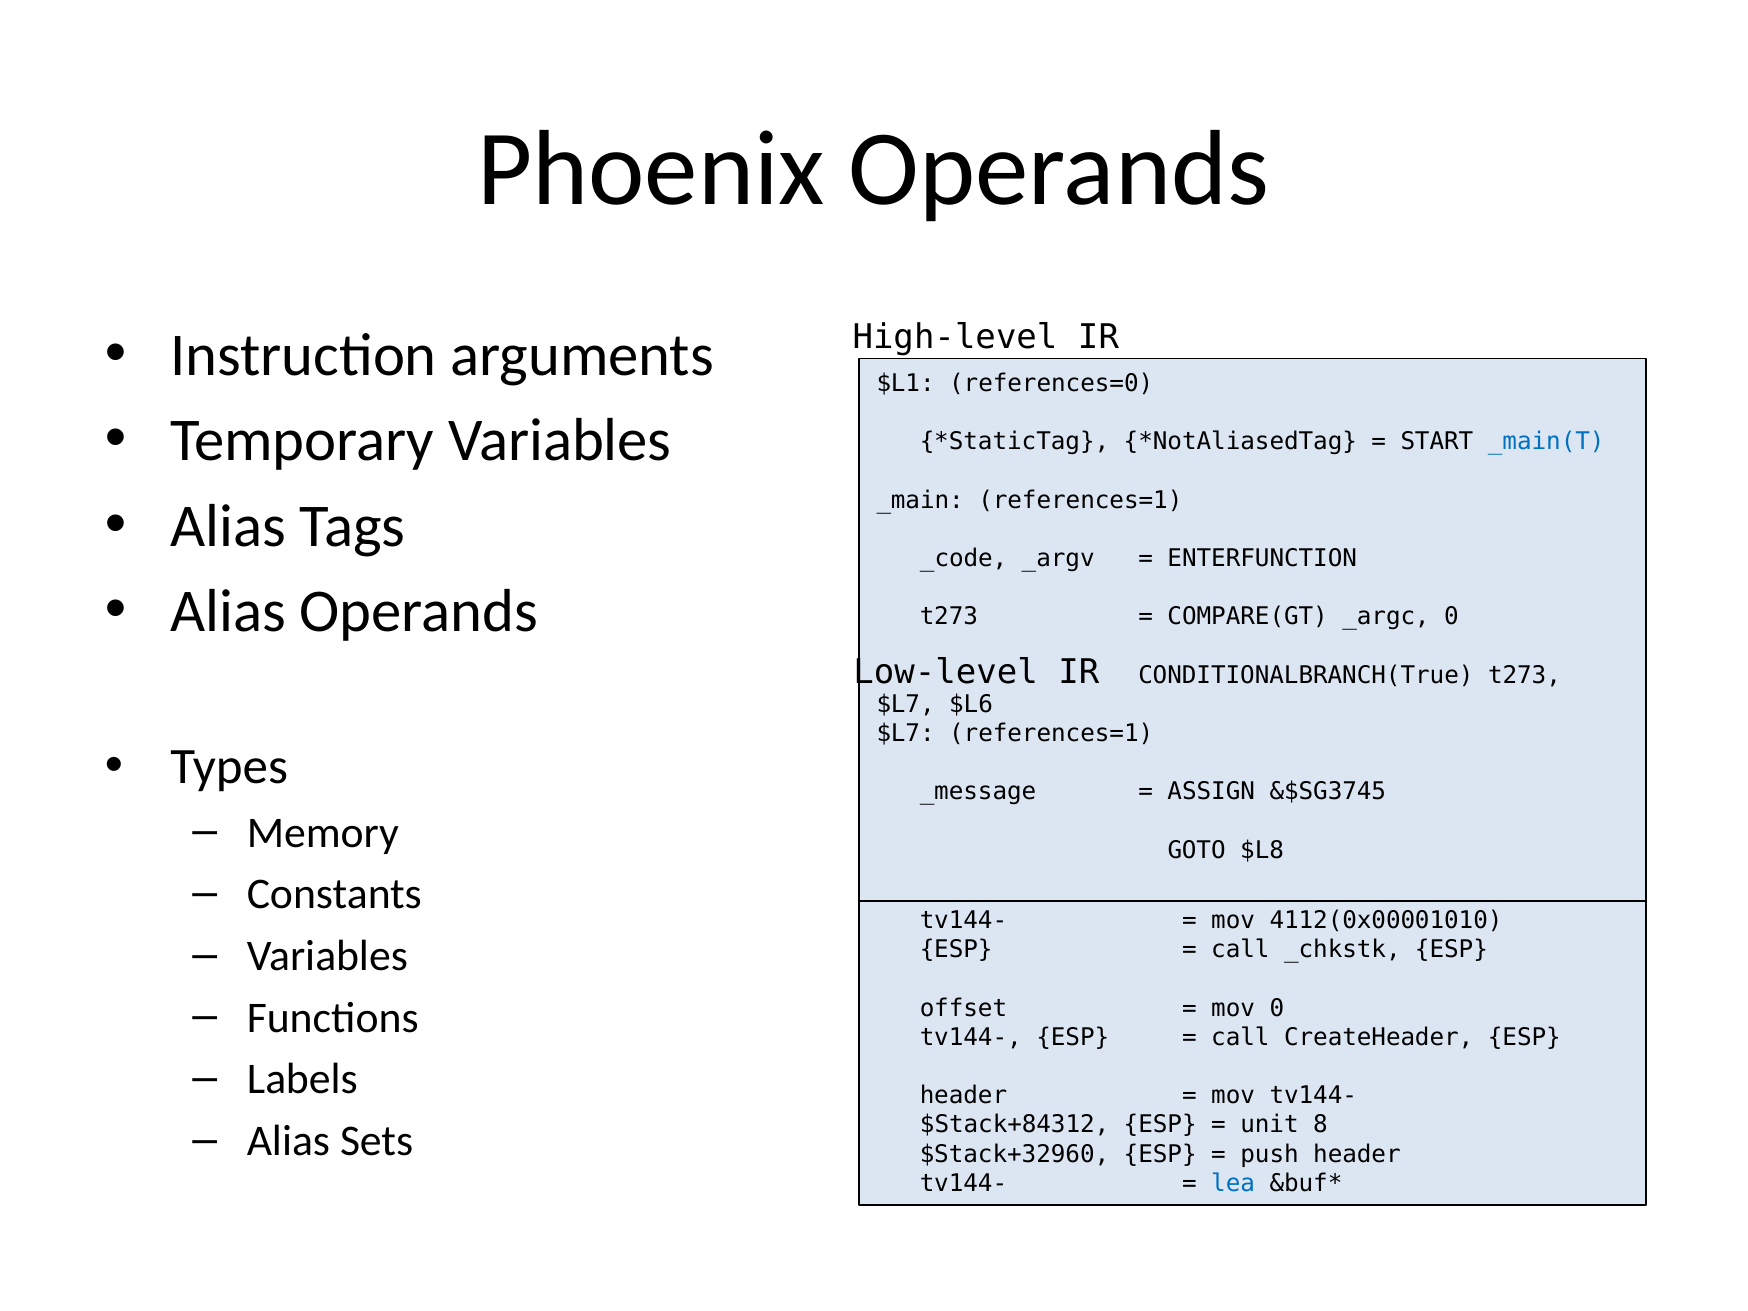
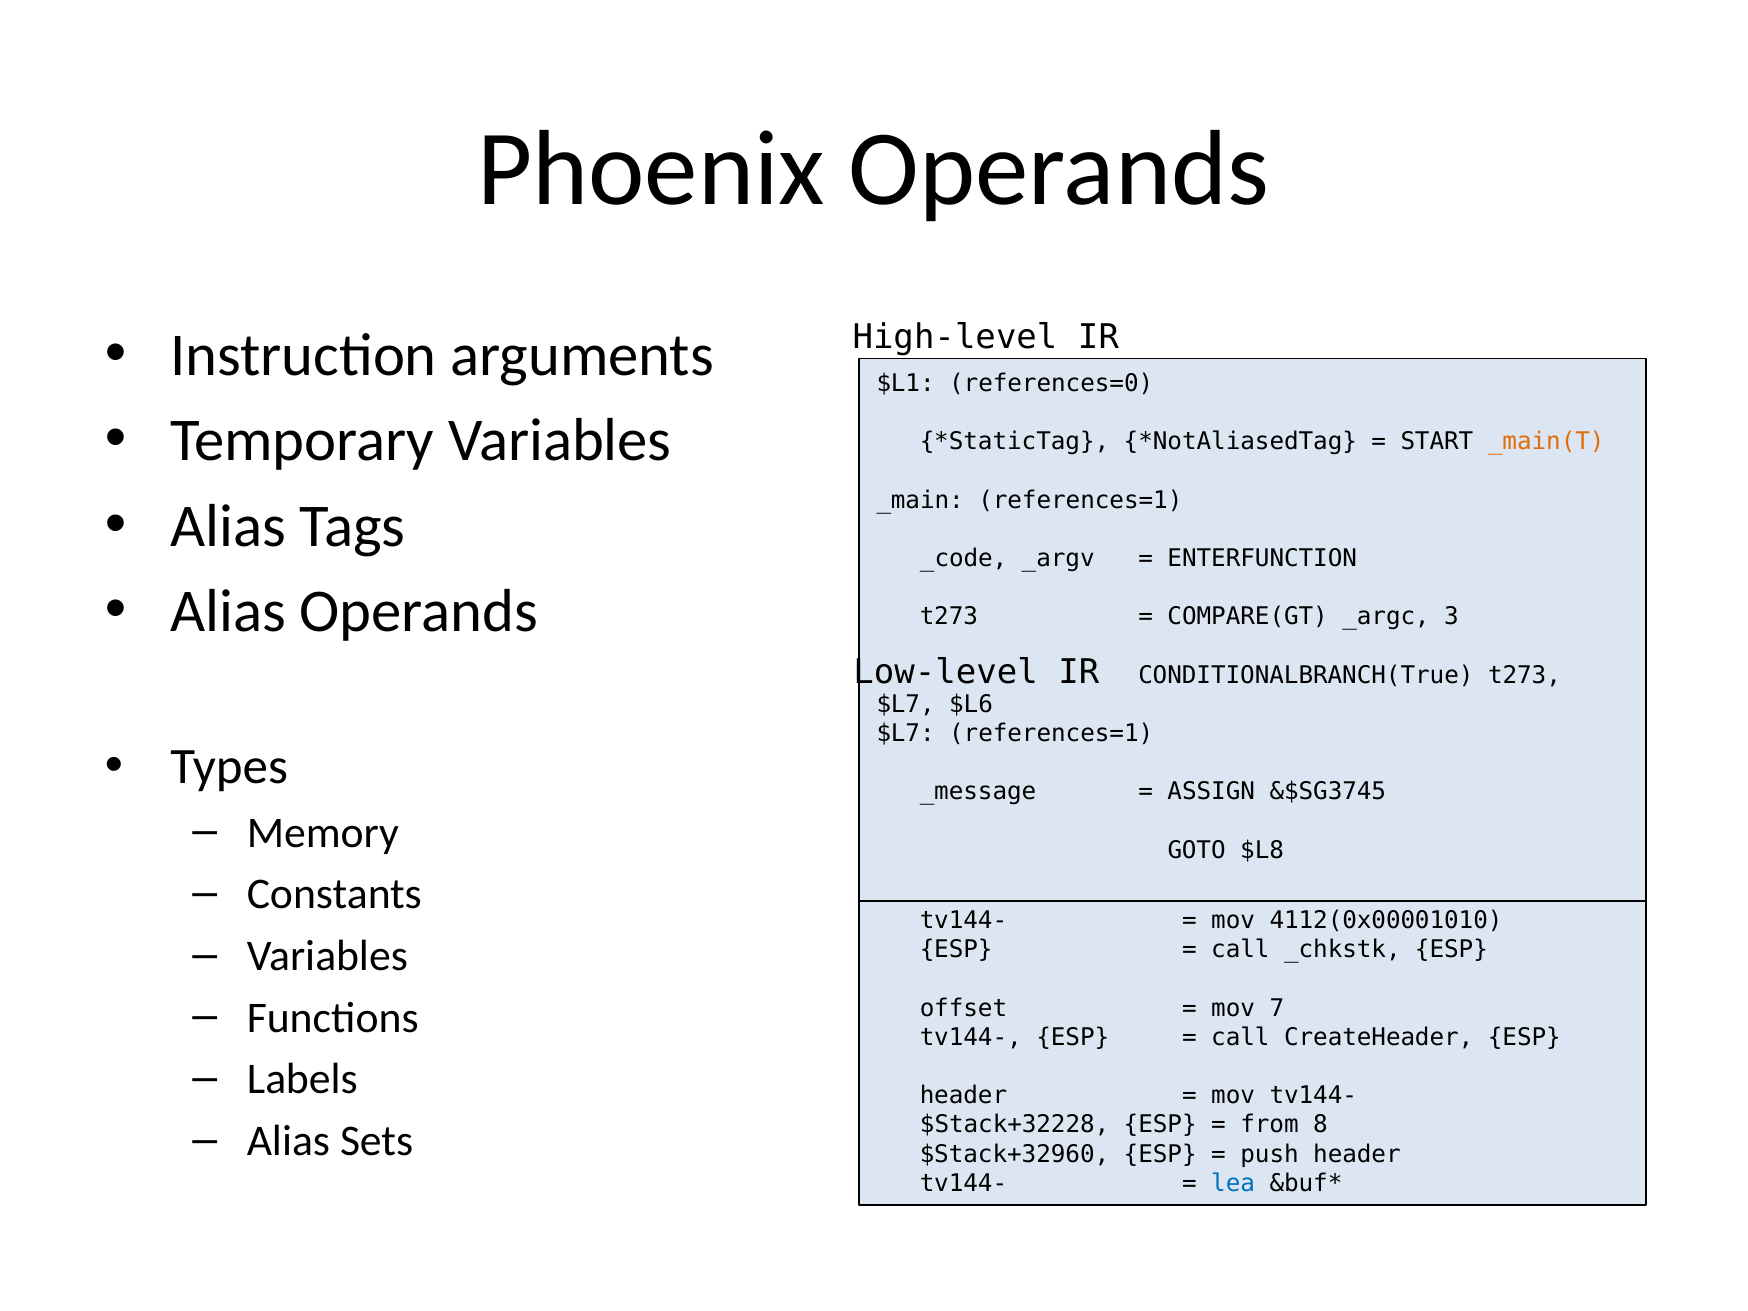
_main(T colour: blue -> orange (1546, 442)
_argc 0: 0 -> 3 (1451, 617)
mov 0: 0 -> 7 (1277, 1008)
$Stack+84312: $Stack+84312 -> $Stack+32228 (1015, 1125)
unit: unit -> from (1270, 1125)
